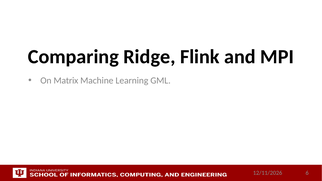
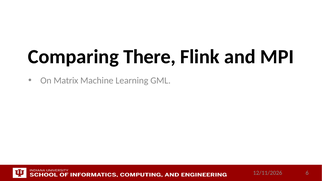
Ridge: Ridge -> There (150, 57)
